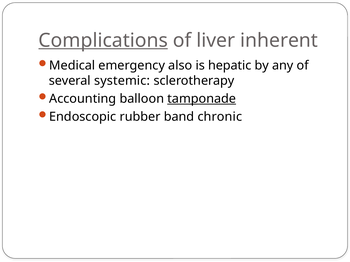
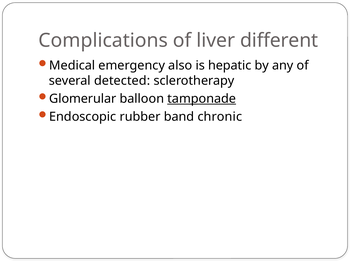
Complications underline: present -> none (103, 40)
inherent: inherent -> different (279, 40)
systemic: systemic -> detected (122, 81)
Accounting: Accounting -> Glomerular (83, 99)
